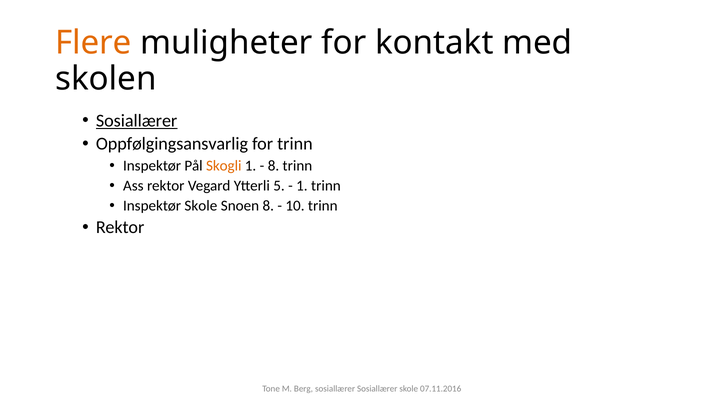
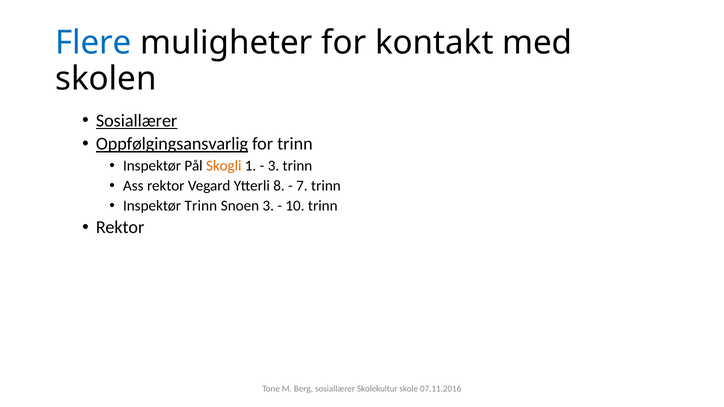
Flere colour: orange -> blue (93, 43)
Oppfølgingsansvarlig underline: none -> present (172, 144)
8: 8 -> 3 (273, 166)
5: 5 -> 8 (279, 186)
1: 1 -> 7 (302, 186)
Inspektør Skole: Skole -> Trinn (201, 206)
Snoen 8: 8 -> 3 (268, 206)
sosiallærer Sosiallærer: Sosiallærer -> Skolekultur (377, 389)
